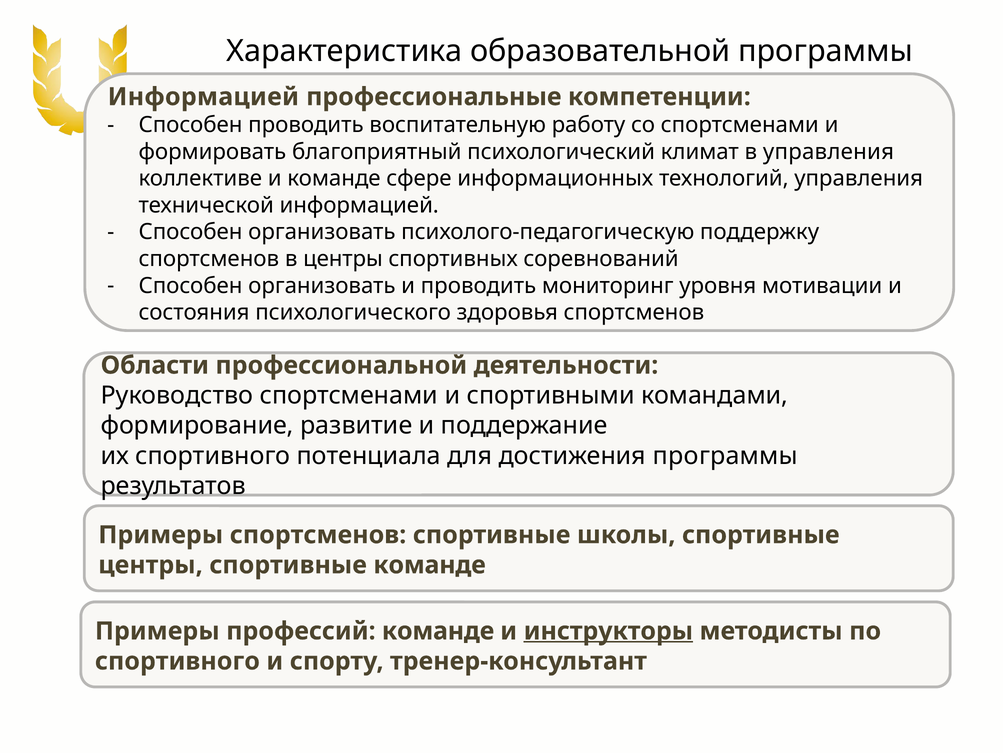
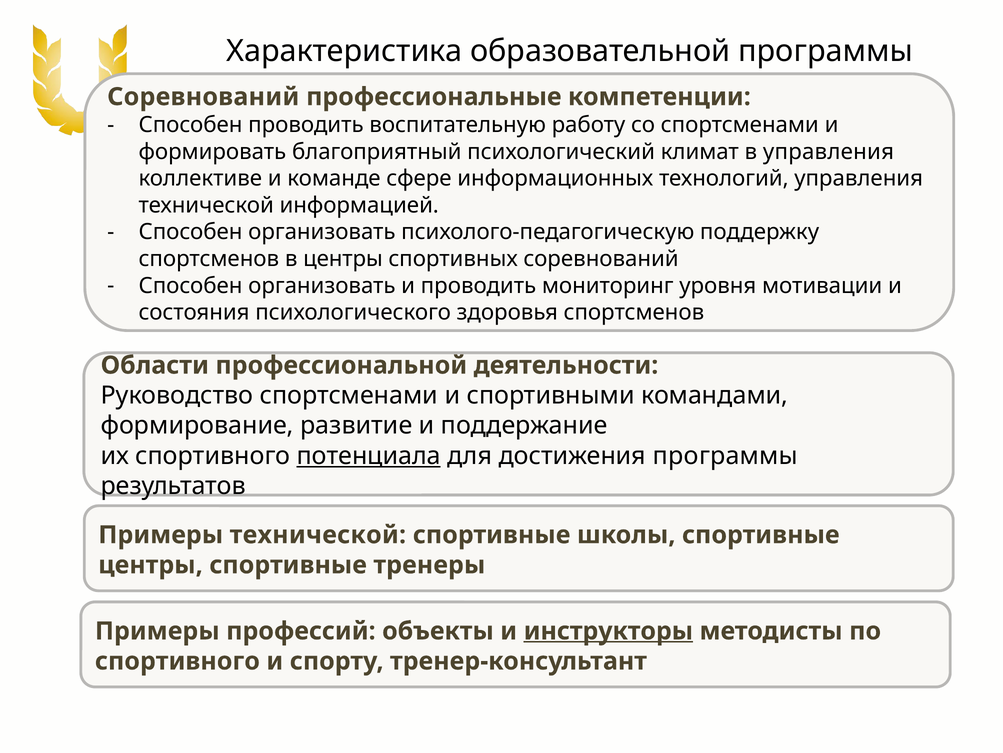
Информацией: Информацией -> Соревнований (203, 97)
потенциала underline: none -> present (369, 455)
Примеры спортсменов: спортсменов -> технической (318, 534)
спортивные команде: команде -> тренеры (429, 565)
профессий команде: команде -> объекты (438, 630)
